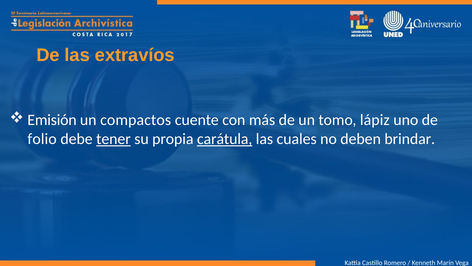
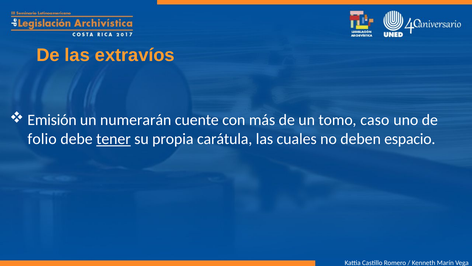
compactos: compactos -> numerarán (136, 120)
lápiz: lápiz -> caso (375, 120)
carátula underline: present -> none (225, 139)
brindar: brindar -> espacio (410, 139)
